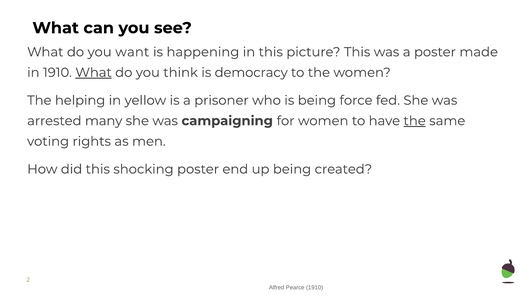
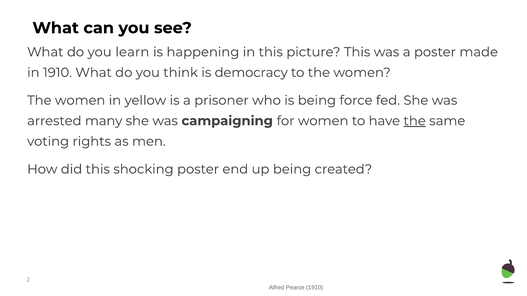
want: want -> learn (132, 52)
What underline: present -> none (94, 73)
helping: helping -> women (80, 101)
